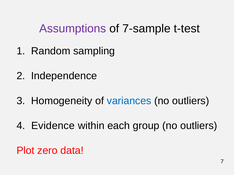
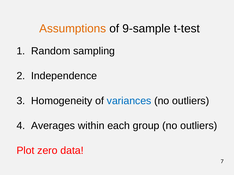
Assumptions colour: purple -> orange (73, 29)
7-sample: 7-sample -> 9-sample (147, 29)
Evidence: Evidence -> Averages (53, 126)
